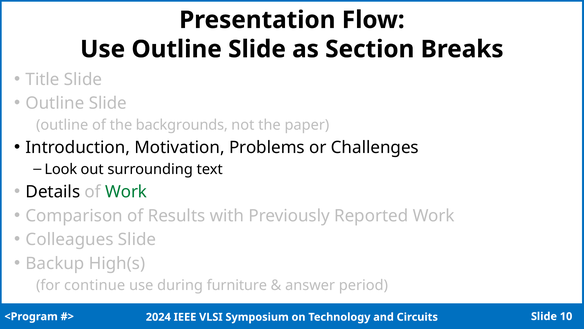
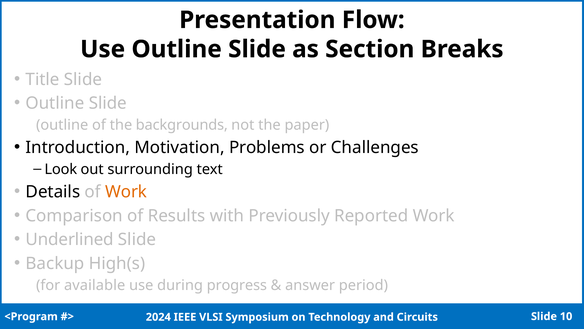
Work colour: green -> orange (126, 192)
Colleagues: Colleagues -> Underlined (70, 239)
continue: continue -> available (95, 285)
furniture: furniture -> progress (237, 285)
